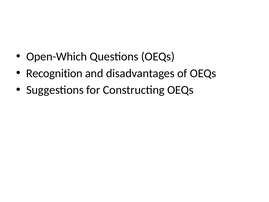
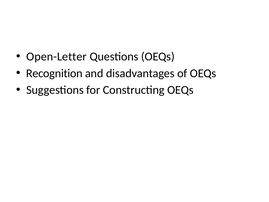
Open-Which: Open-Which -> Open-Letter (57, 56)
